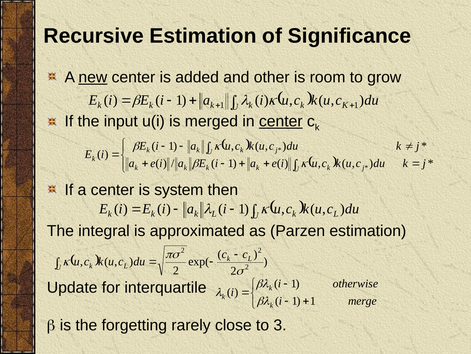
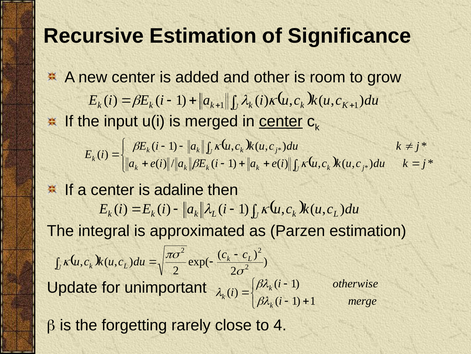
new underline: present -> none (93, 77)
system: system -> adaline (179, 190)
interquartile: interquartile -> unimportant (166, 287)
3: 3 -> 4 (280, 325)
